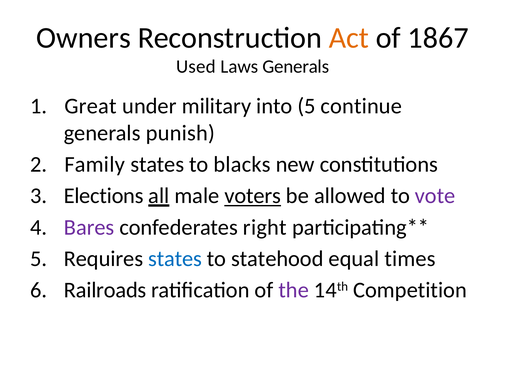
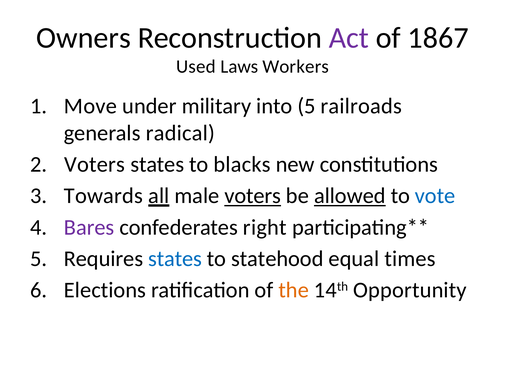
Act colour: orange -> purple (349, 38)
Laws Generals: Generals -> Workers (296, 67)
Great: Great -> Move (90, 106)
continue: continue -> railroads (361, 106)
punish: punish -> radical (180, 133)
Family: Family -> Voters (95, 164)
Elections: Elections -> Towards (103, 196)
allowed underline: none -> present (350, 196)
vote colour: purple -> blue (435, 196)
Railroads: Railroads -> Elections (105, 290)
the colour: purple -> orange (294, 290)
Competition: Competition -> Opportunity (410, 290)
